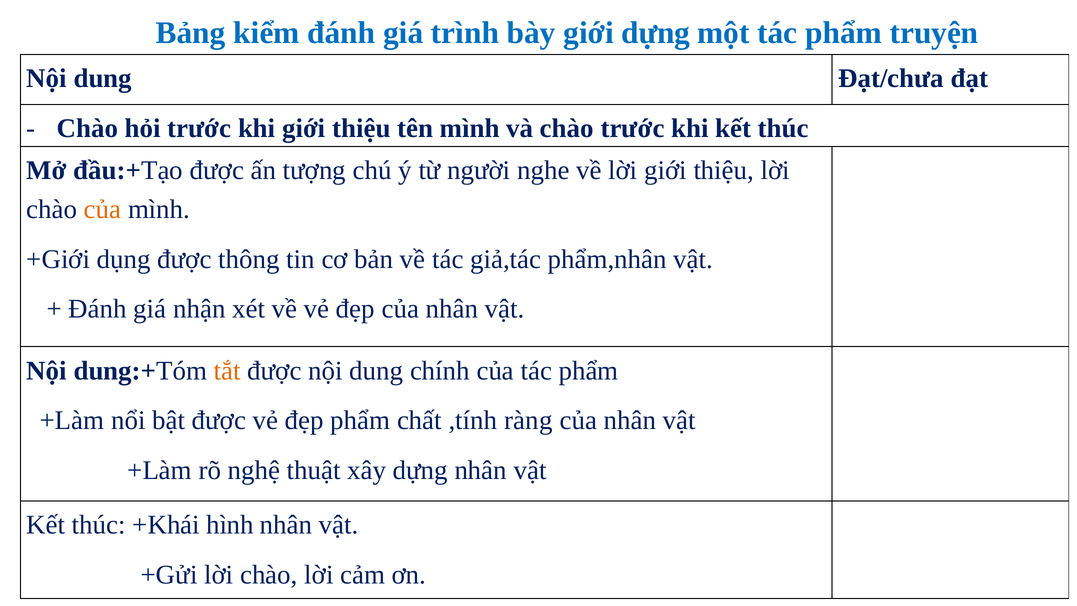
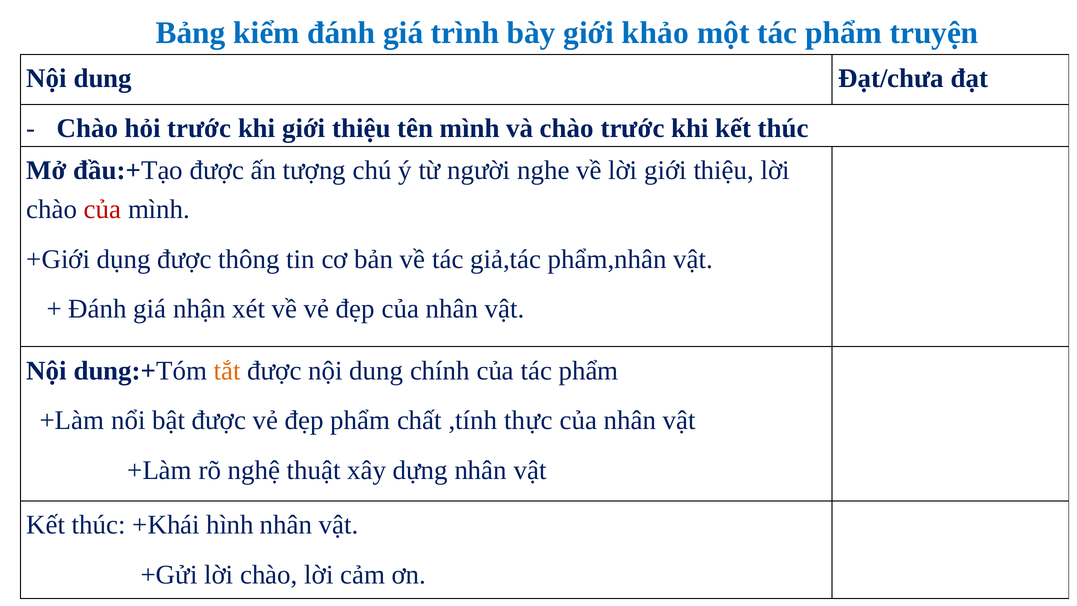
giới dựng: dựng -> khảo (655, 33)
của colour: orange -> red (103, 209)
ràng: ràng -> thực (528, 420)
